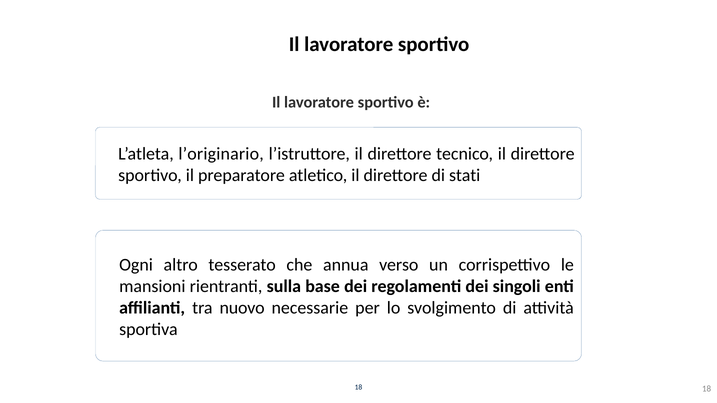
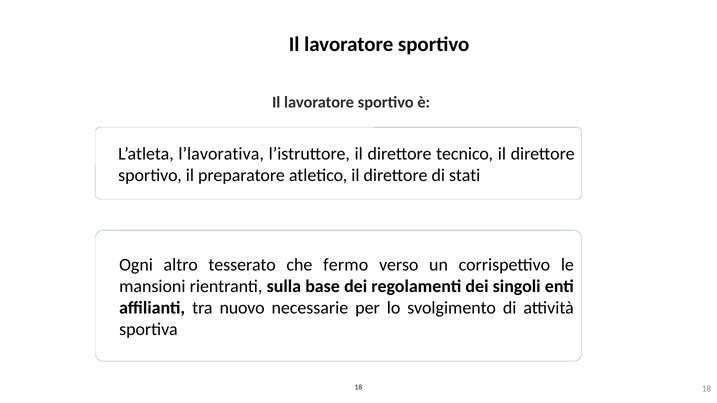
l’originario: l’originario -> l’lavorativa (221, 154)
annua: annua -> fermo (346, 265)
